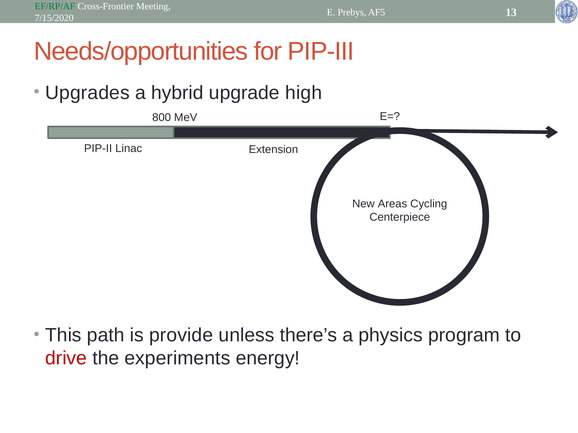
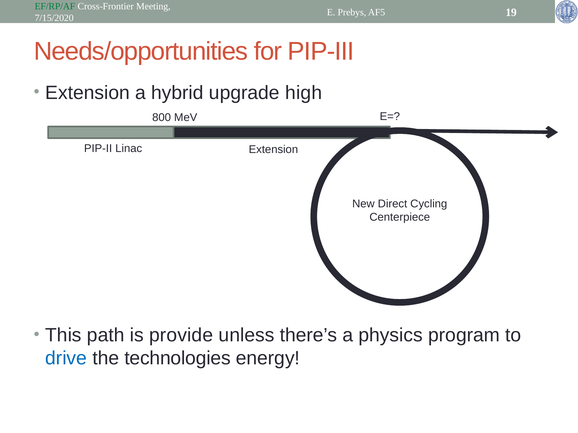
13: 13 -> 19 (511, 12)
Upgrades: Upgrades -> Extension (88, 93)
Areas: Areas -> Direct (393, 204)
drive colour: red -> blue (66, 359)
experiments: experiments -> technologies (178, 359)
